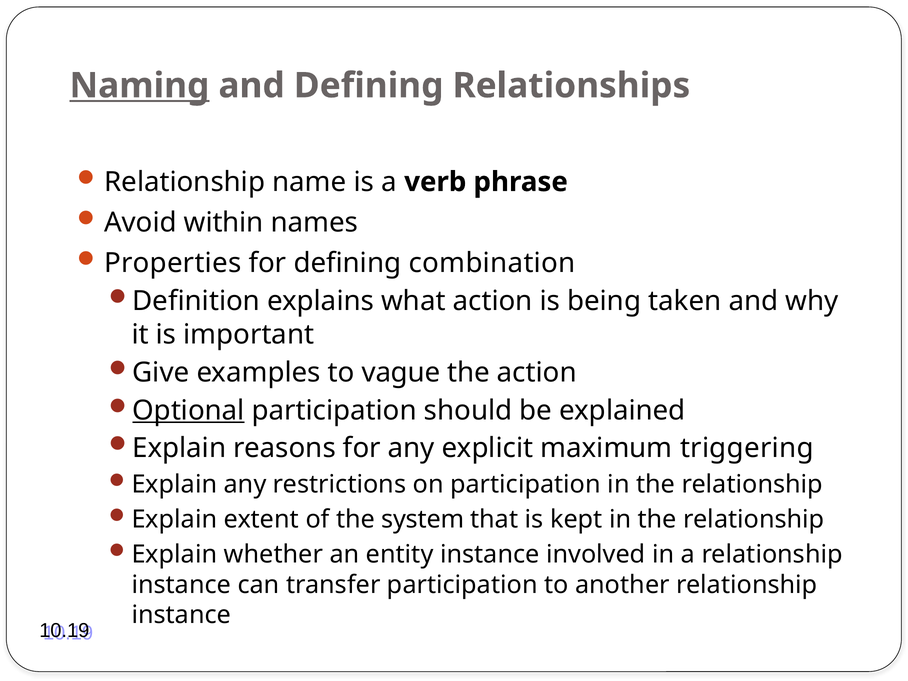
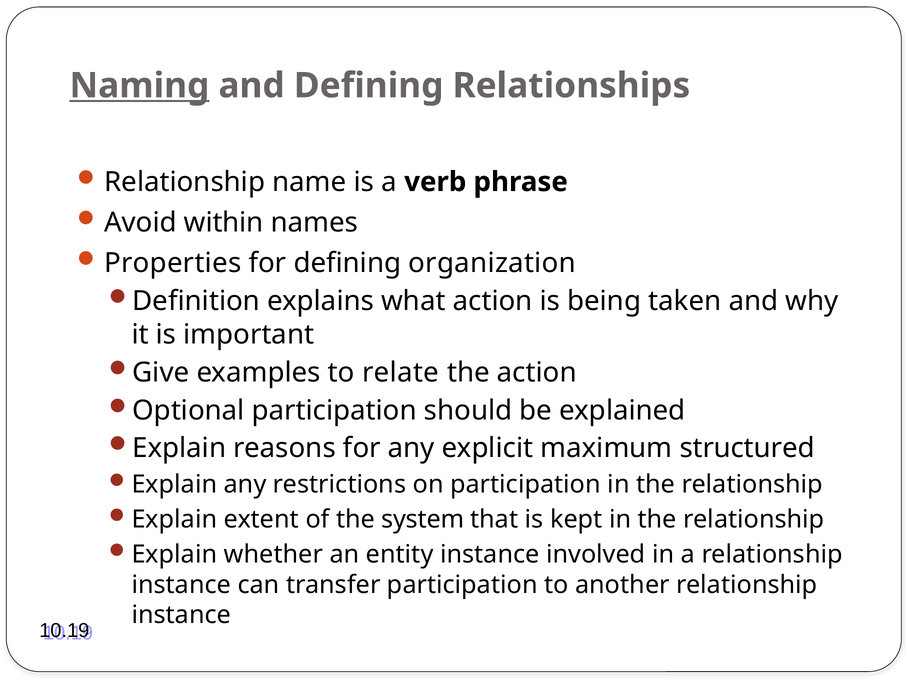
combination: combination -> organization (492, 263)
vague: vague -> relate (401, 372)
Optional underline: present -> none (189, 410)
triggering: triggering -> structured (747, 448)
